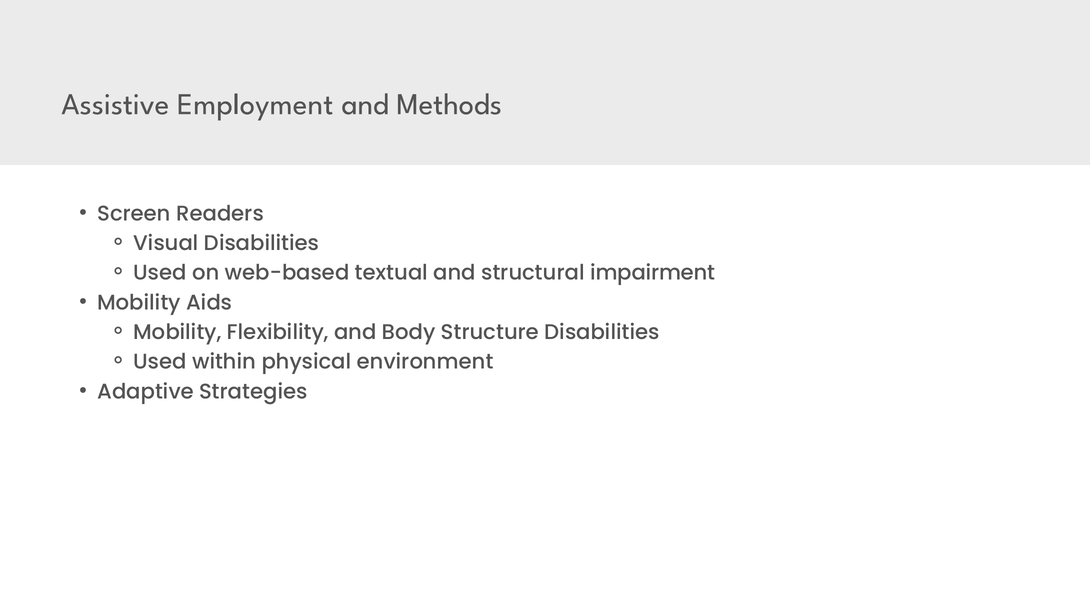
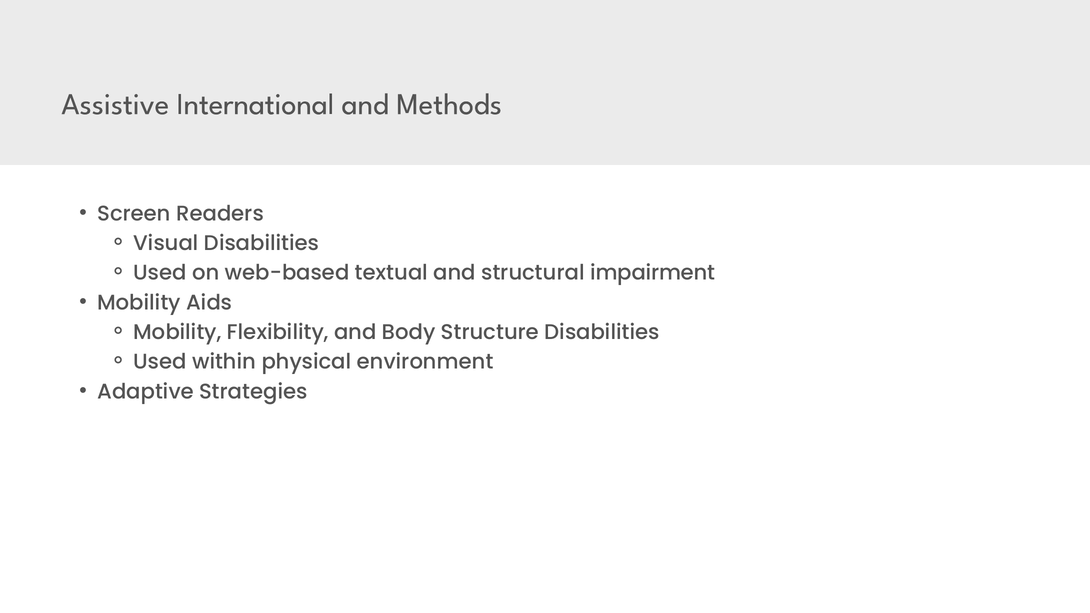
Employment: Employment -> International (255, 104)
